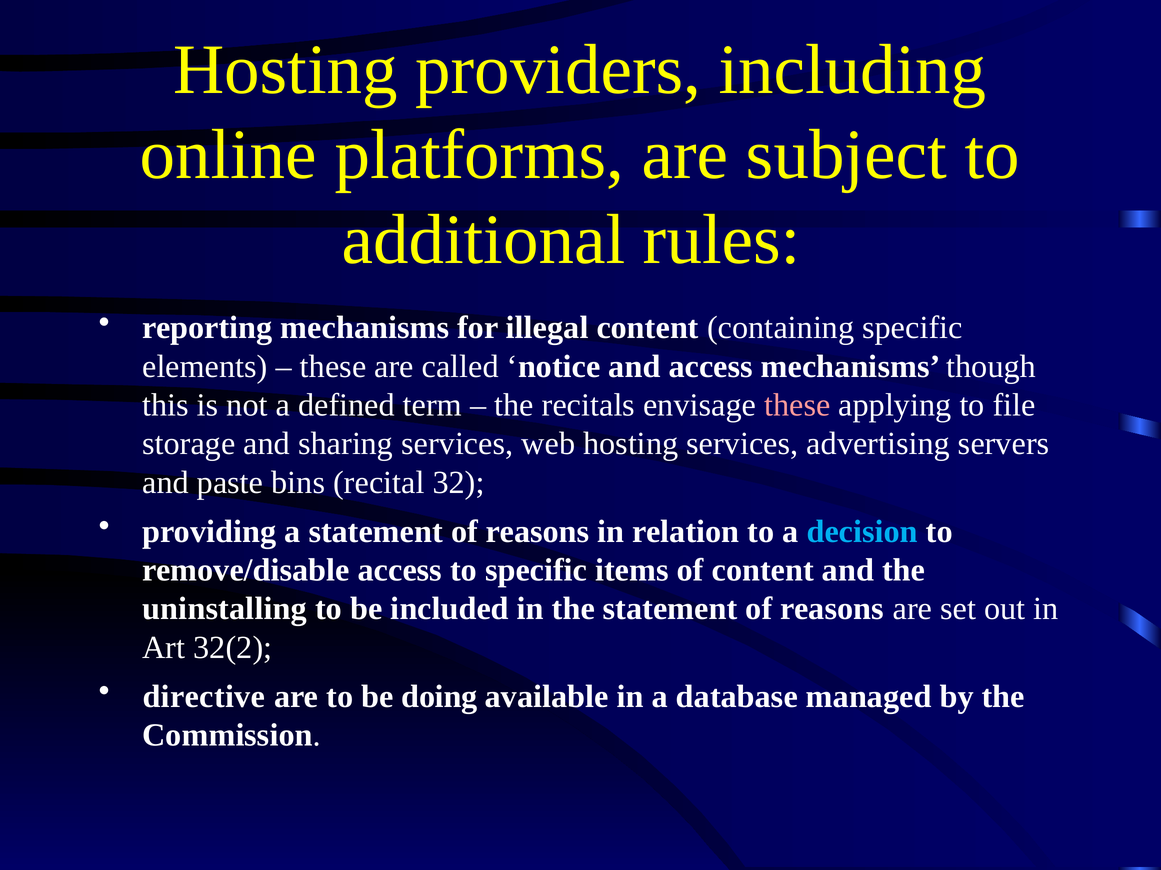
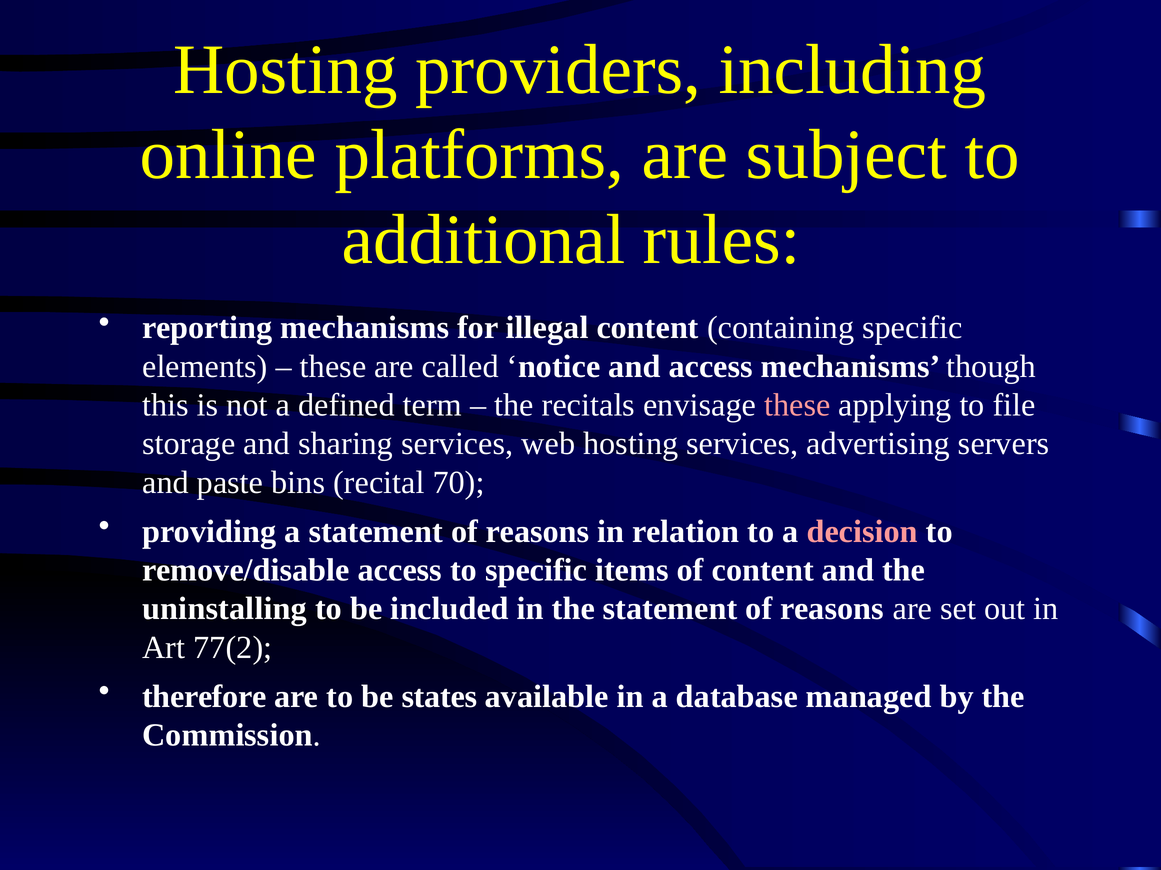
32: 32 -> 70 (459, 483)
decision colour: light blue -> pink (862, 532)
32(2: 32(2 -> 77(2 (233, 648)
directive: directive -> therefore (204, 697)
doing: doing -> states (439, 697)
